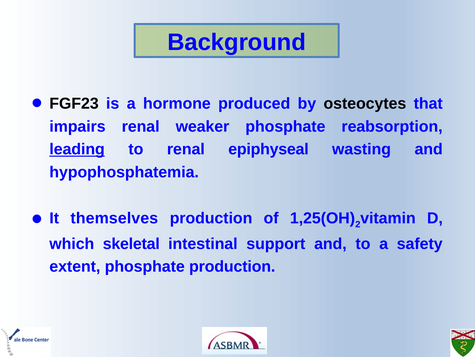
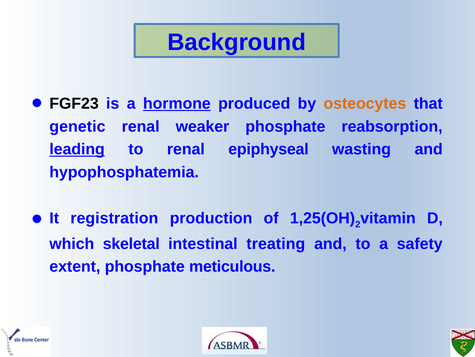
hormone underline: none -> present (177, 103)
osteocytes colour: black -> orange (365, 103)
impairs: impairs -> genetic (77, 126)
themselves: themselves -> registration (114, 218)
support: support -> treating (276, 243)
phosphate production: production -> meticulous (232, 266)
